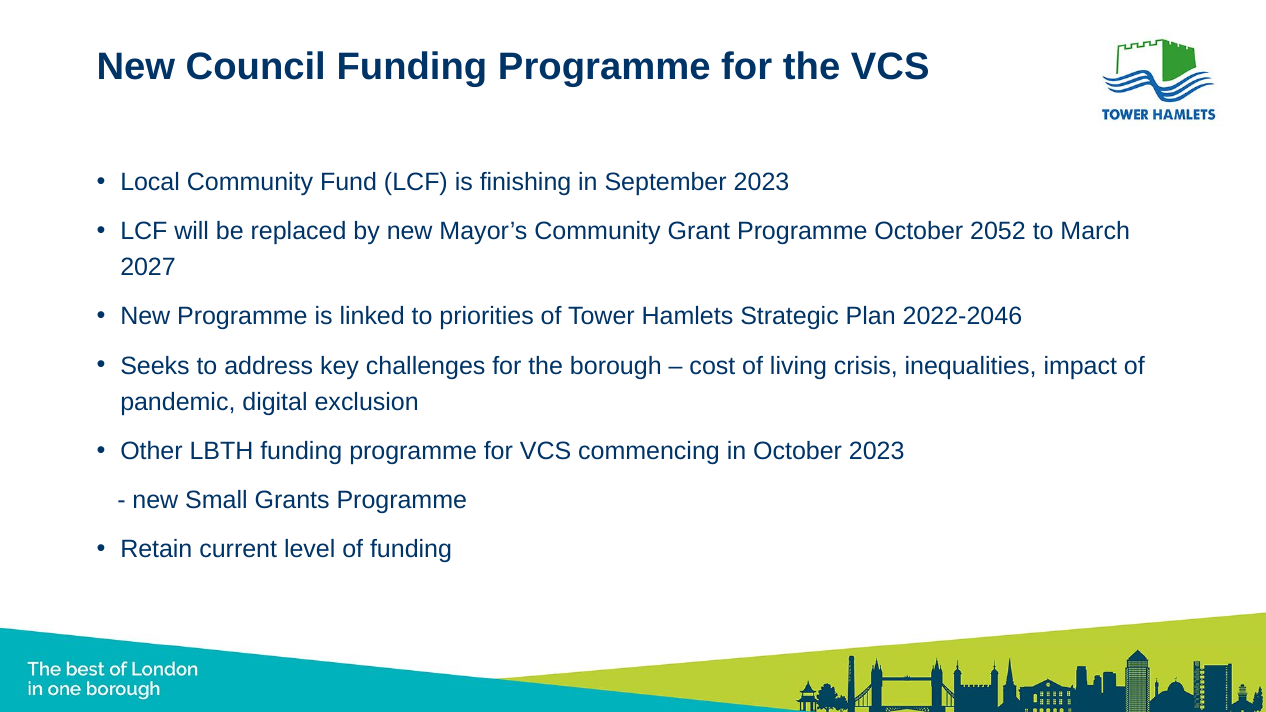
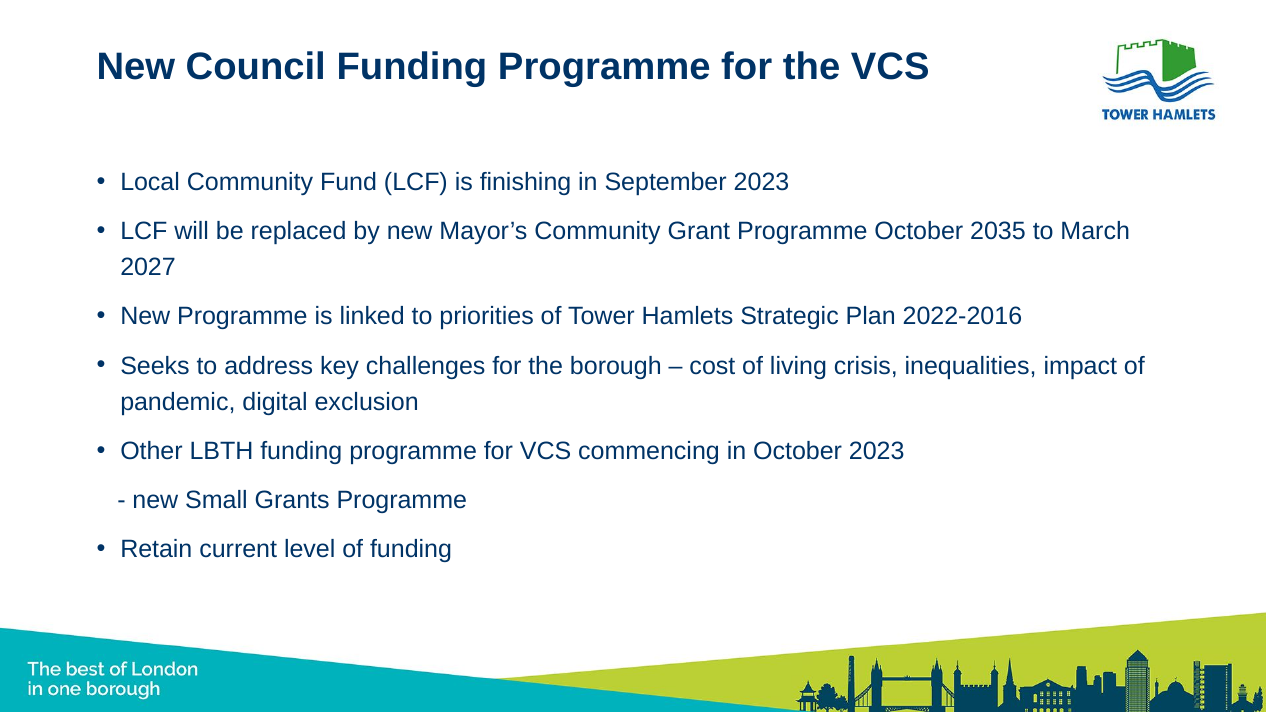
2052: 2052 -> 2035 (998, 231)
2022-2046: 2022-2046 -> 2022-2016 (962, 317)
